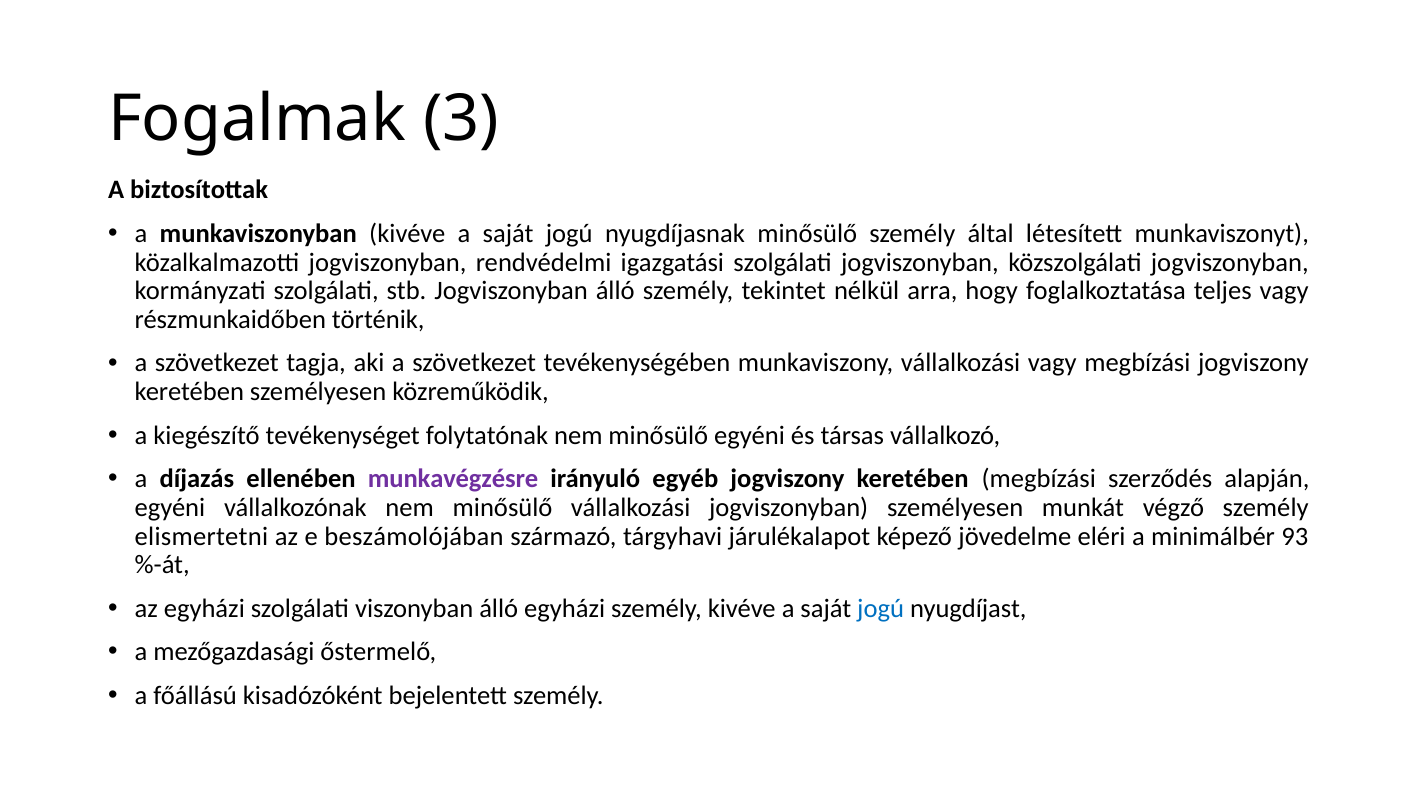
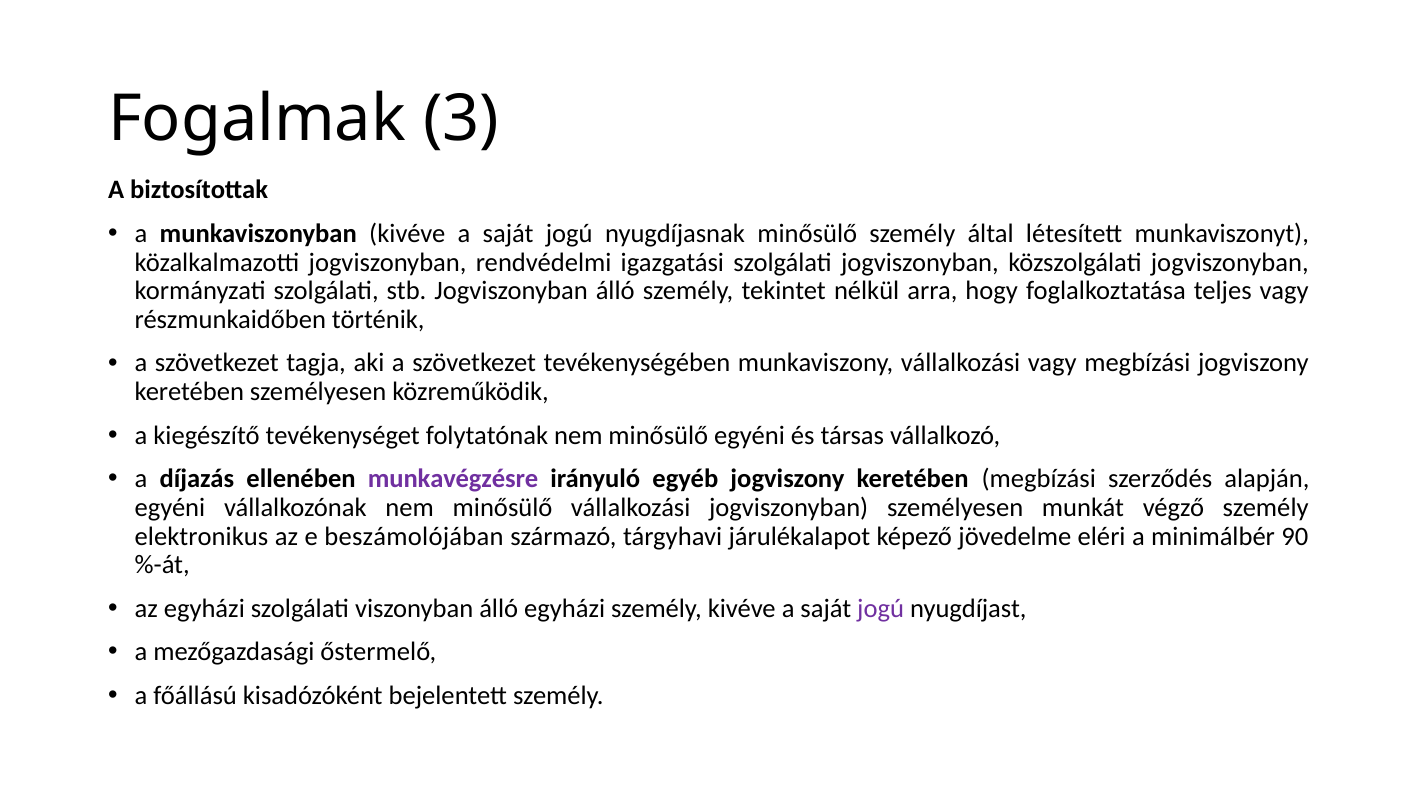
elismertetni: elismertetni -> elektronikus (202, 537)
93: 93 -> 90 (1295, 537)
jogú colour: blue -> purple (881, 609)
